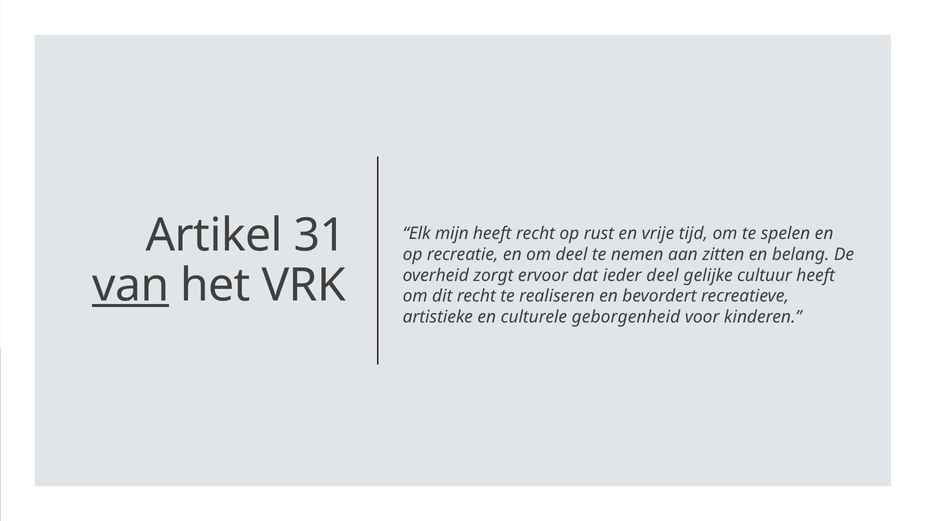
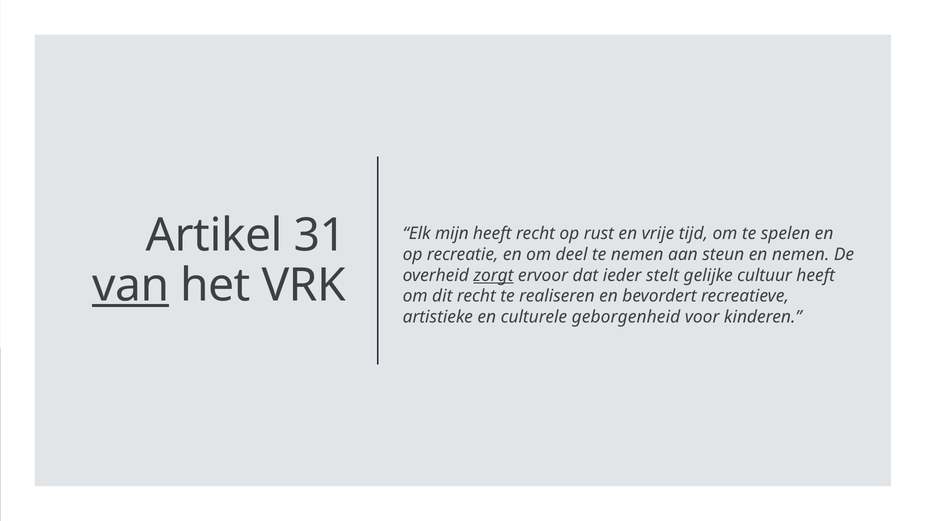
zitten: zitten -> steun (723, 254)
en belang: belang -> nemen (801, 254)
zorgt underline: none -> present (493, 275)
ieder deel: deel -> stelt (663, 275)
